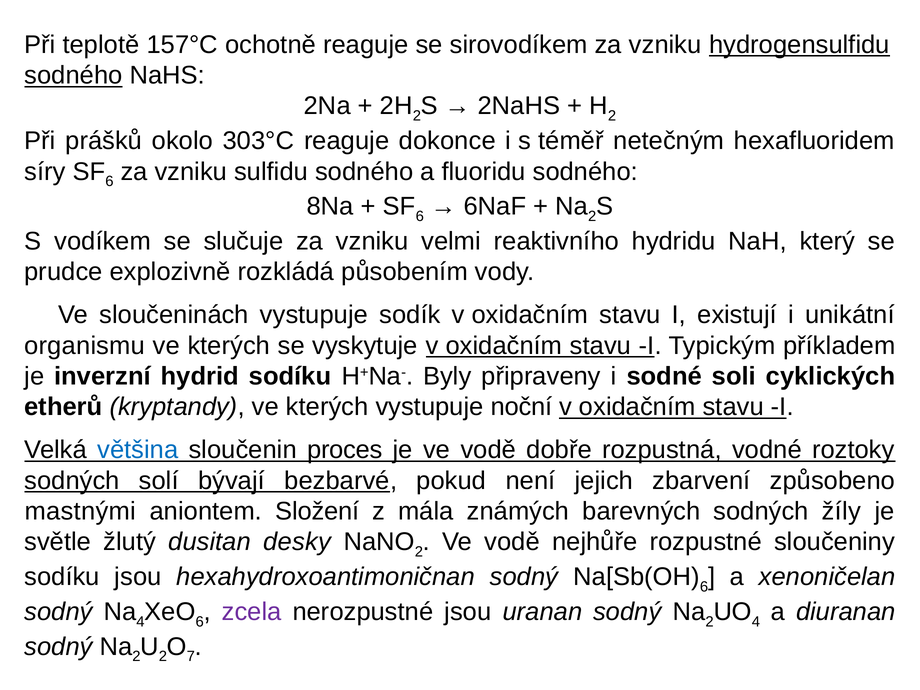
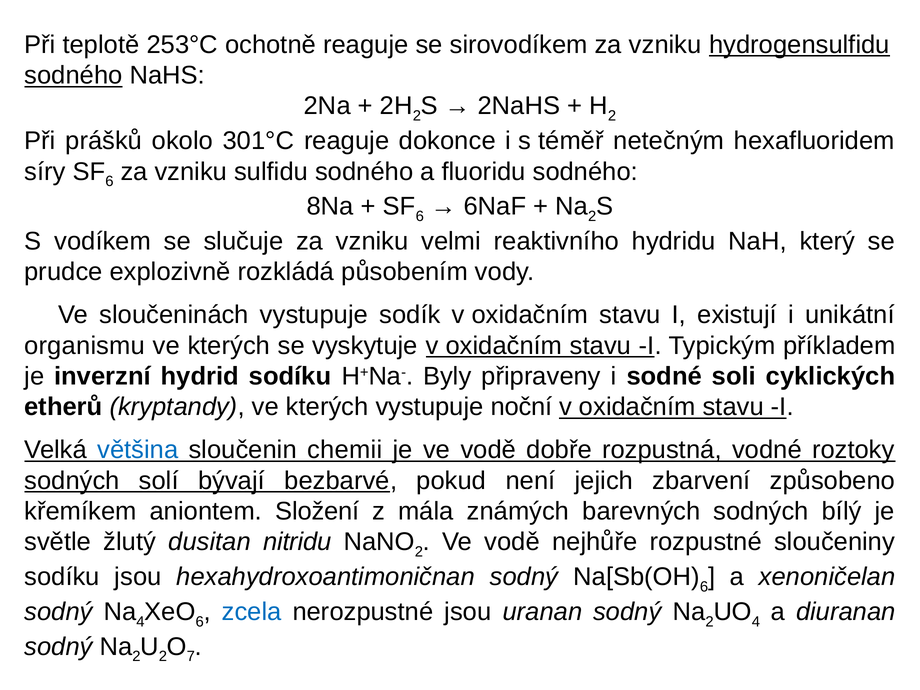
157°C: 157°C -> 253°C (182, 45)
303°C: 303°C -> 301°C (258, 141)
proces: proces -> chemii (345, 450)
mastnými: mastnými -> křemíkem (81, 511)
žíly: žíly -> bílý (842, 511)
desky: desky -> nitridu (297, 542)
zcela colour: purple -> blue (252, 612)
